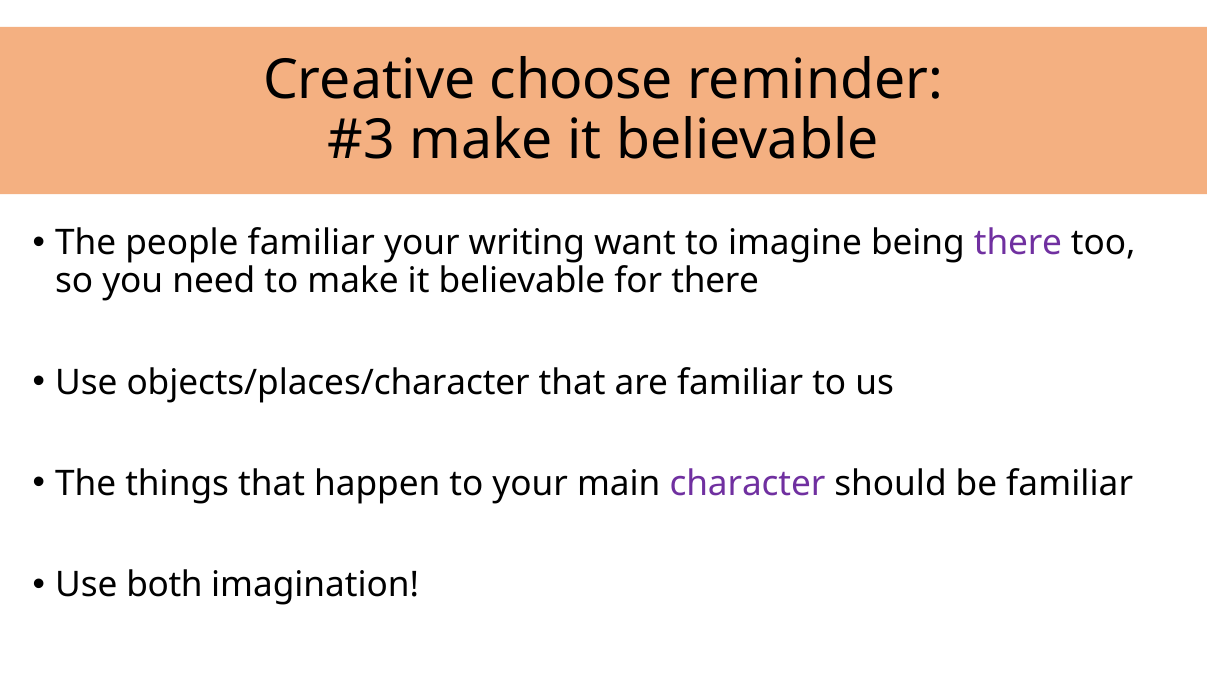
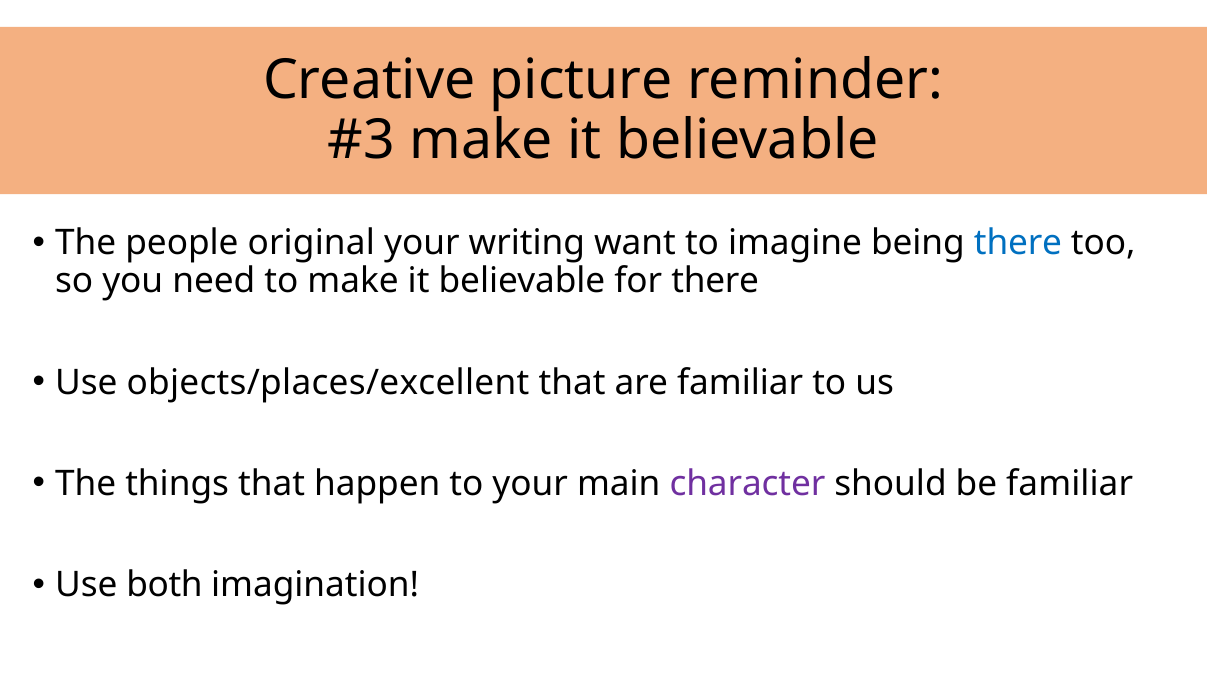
choose: choose -> picture (581, 80)
people familiar: familiar -> original (311, 243)
there colour: purple -> blue (1018, 243)
objects/places/character: objects/places/character -> objects/places/excellent (328, 382)
